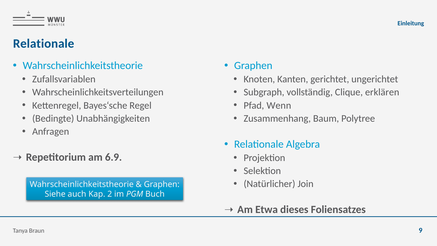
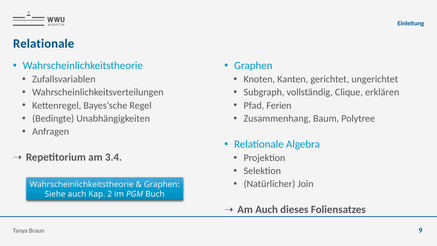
Wenn: Wenn -> Ferien (279, 105)
6.9: 6.9 -> 3.4 (113, 157)
Am Etwa: Etwa -> Auch (267, 209)
